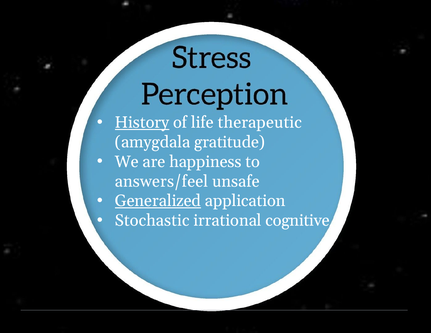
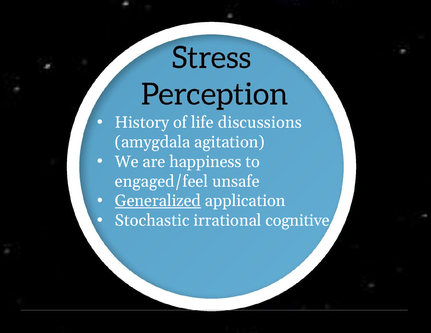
History underline: present -> none (142, 123)
therapeutic: therapeutic -> discussions (260, 123)
gratitude: gratitude -> agitation (230, 142)
answers/feel: answers/feel -> engaged/feel (162, 181)
